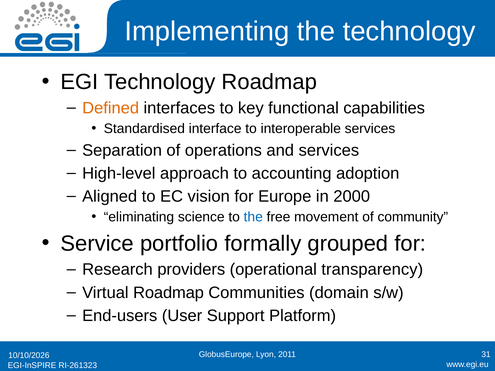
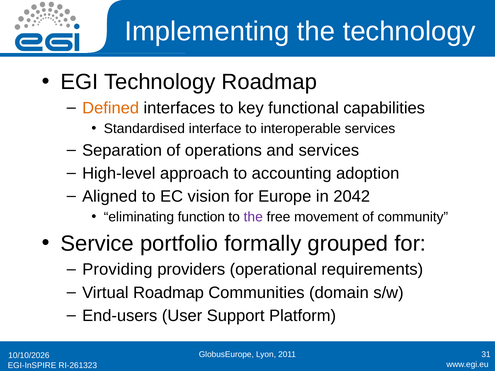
2000: 2000 -> 2042 (352, 197)
science: science -> function (201, 217)
the colour: blue -> purple (253, 217)
Research: Research -> Providing (117, 270)
transparency: transparency -> requirements (372, 270)
